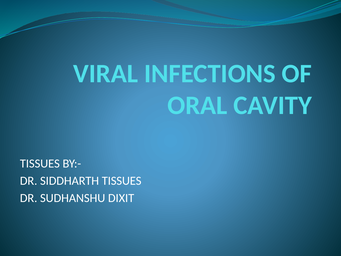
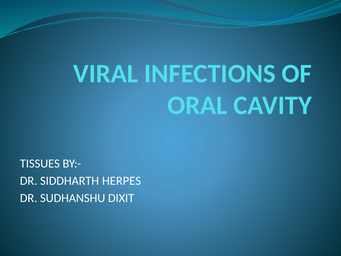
SIDDHARTH TISSUES: TISSUES -> HERPES (122, 181)
